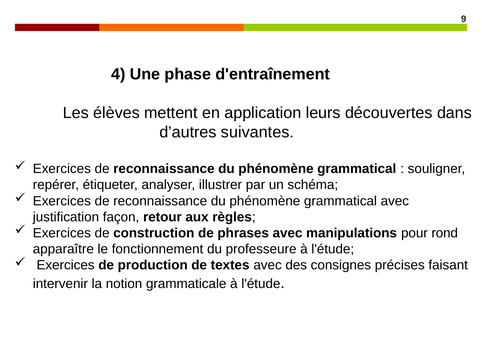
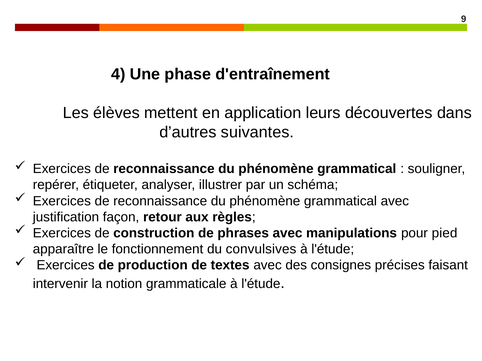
rond: rond -> pied (445, 233)
professeure: professeure -> convulsives (261, 249)
